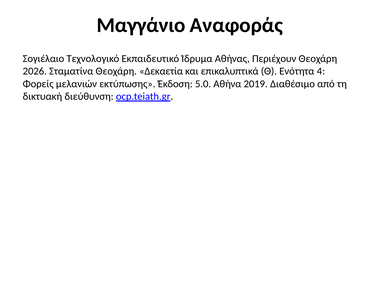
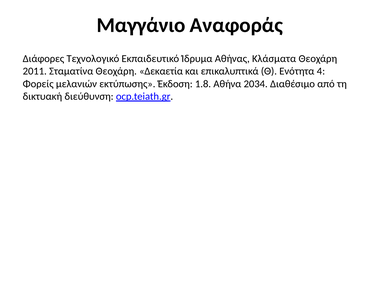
Σογιέλαιο: Σογιέλαιο -> Διάφορες (43, 59)
Περιέχουν: Περιέχουν -> Κλάσματα (274, 59)
2026: 2026 -> 2011 (35, 71)
5.0: 5.0 -> 1.8 (203, 84)
2019: 2019 -> 2034 (256, 84)
